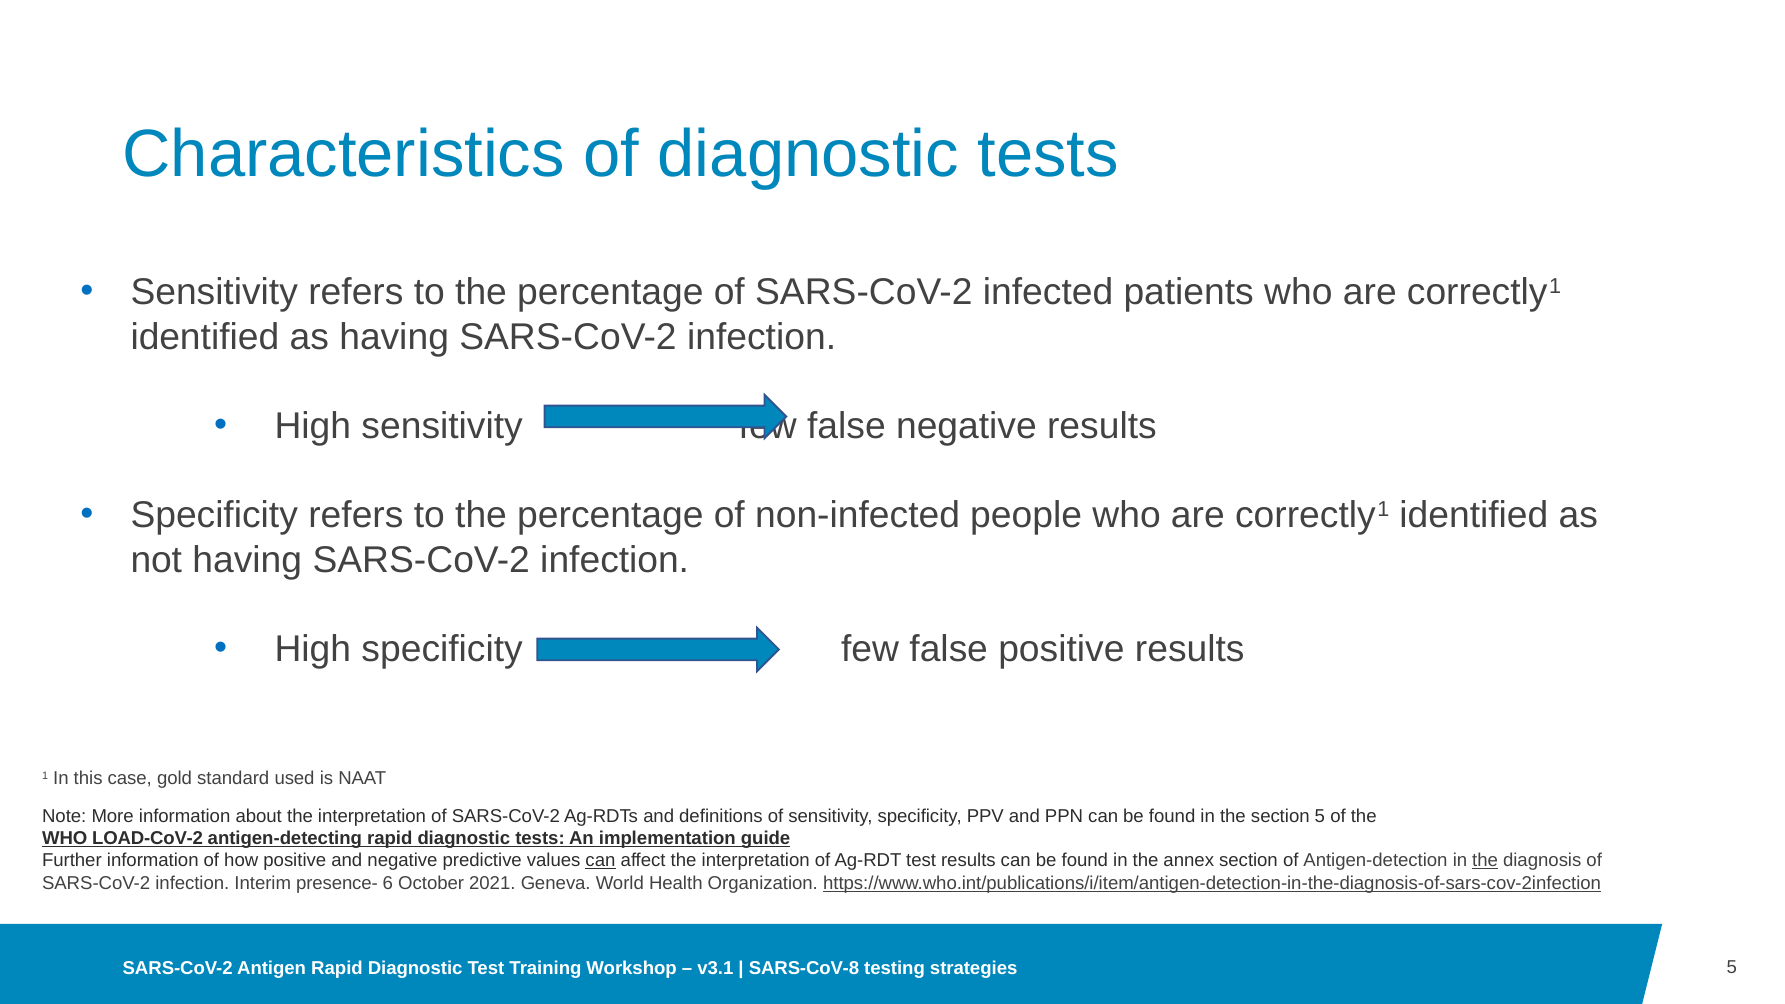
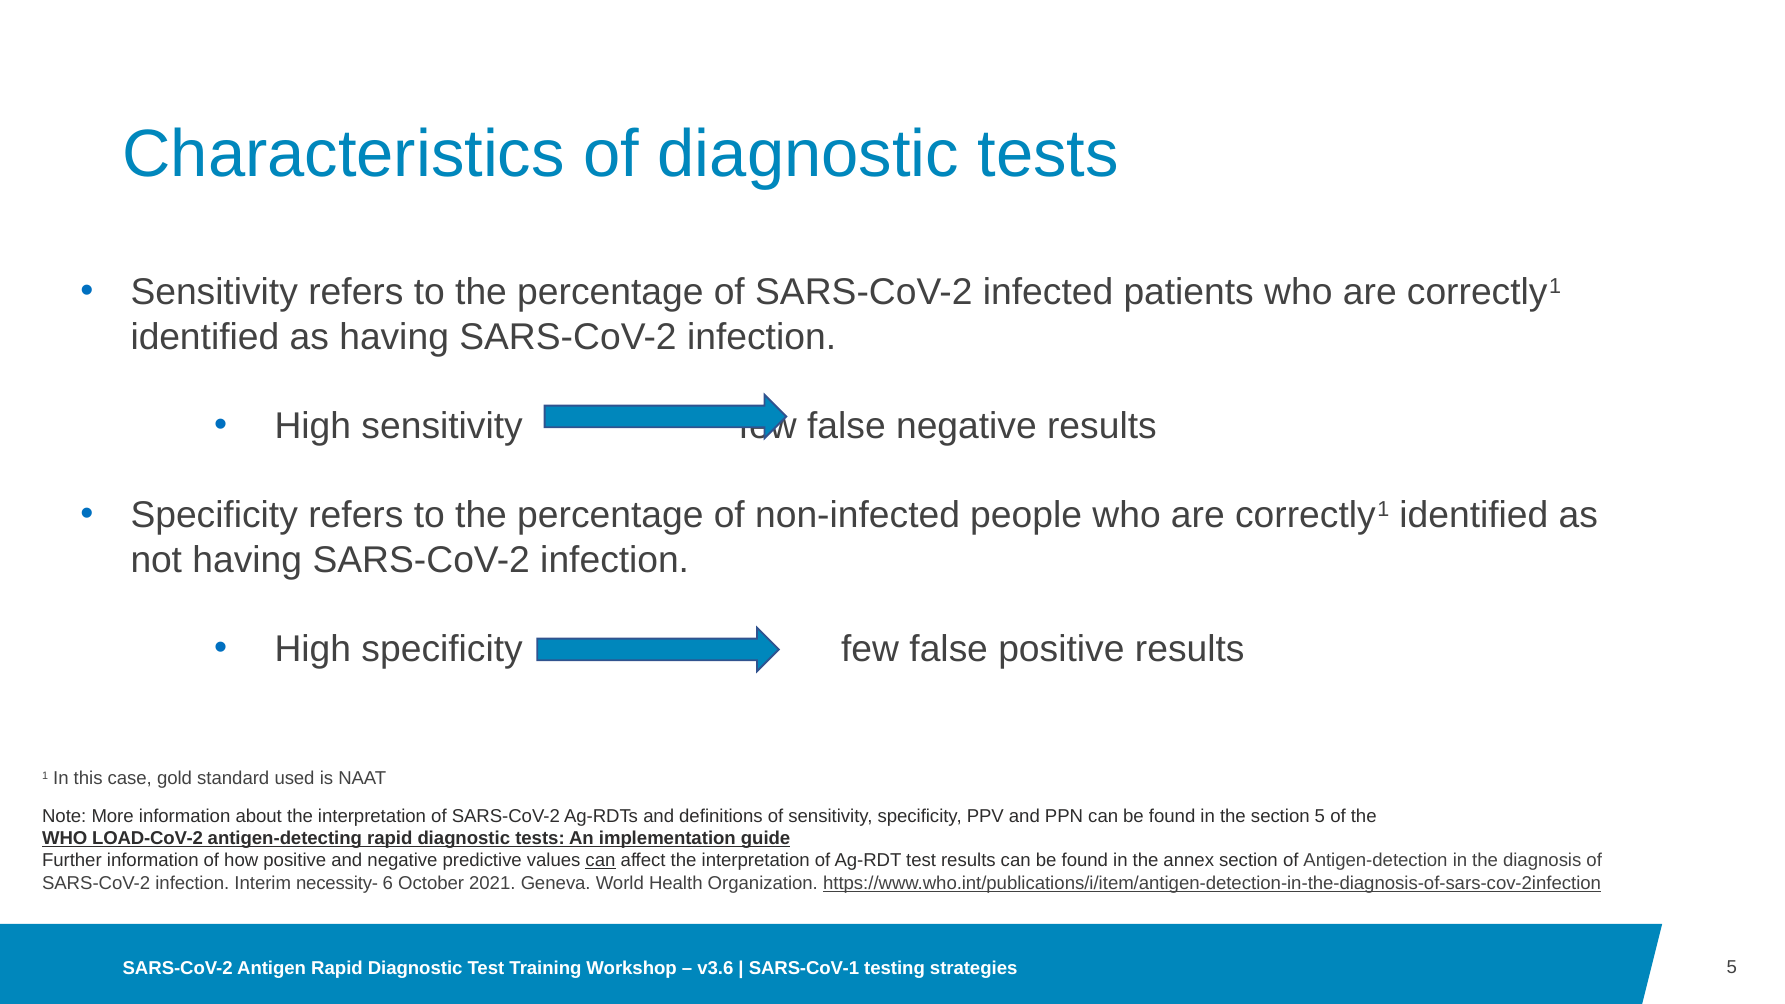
the underline: present -> none (1485, 861)
presence-: presence- -> necessity- (337, 883)
v3.1: v3.1 -> v3.6 (715, 969)
SARS-CoV-8: SARS-CoV-8 -> SARS-CoV-1 (804, 969)
